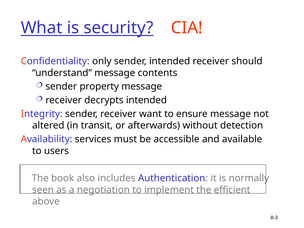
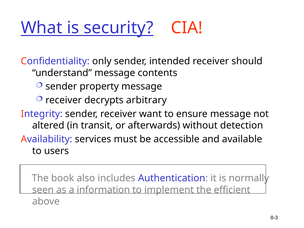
decrypts intended: intended -> arbitrary (146, 100)
negotiation: negotiation -> information (103, 190)
